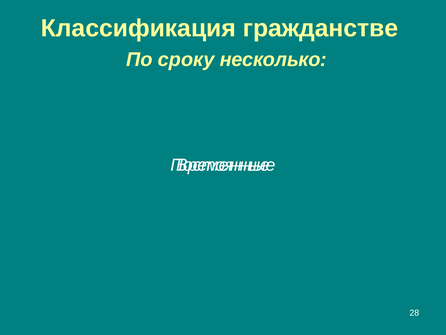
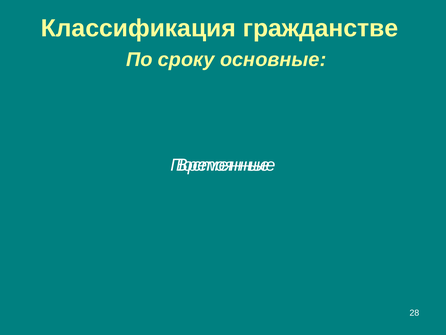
несколько: несколько -> основные (273, 59)
